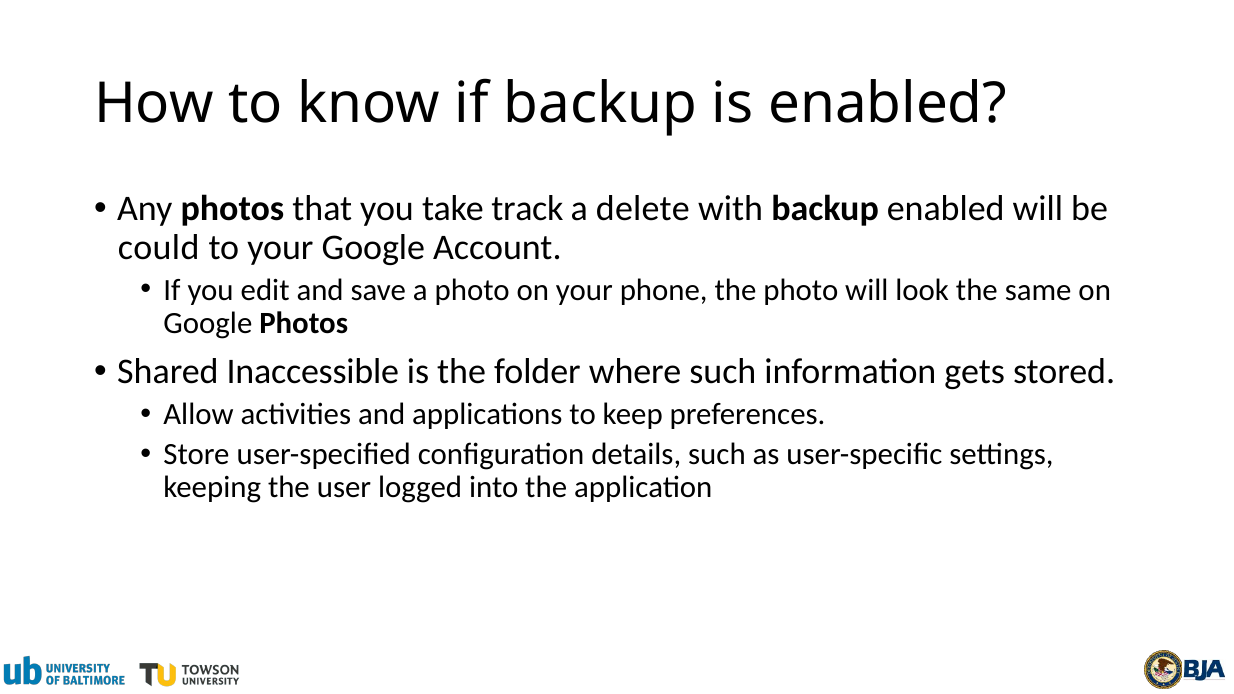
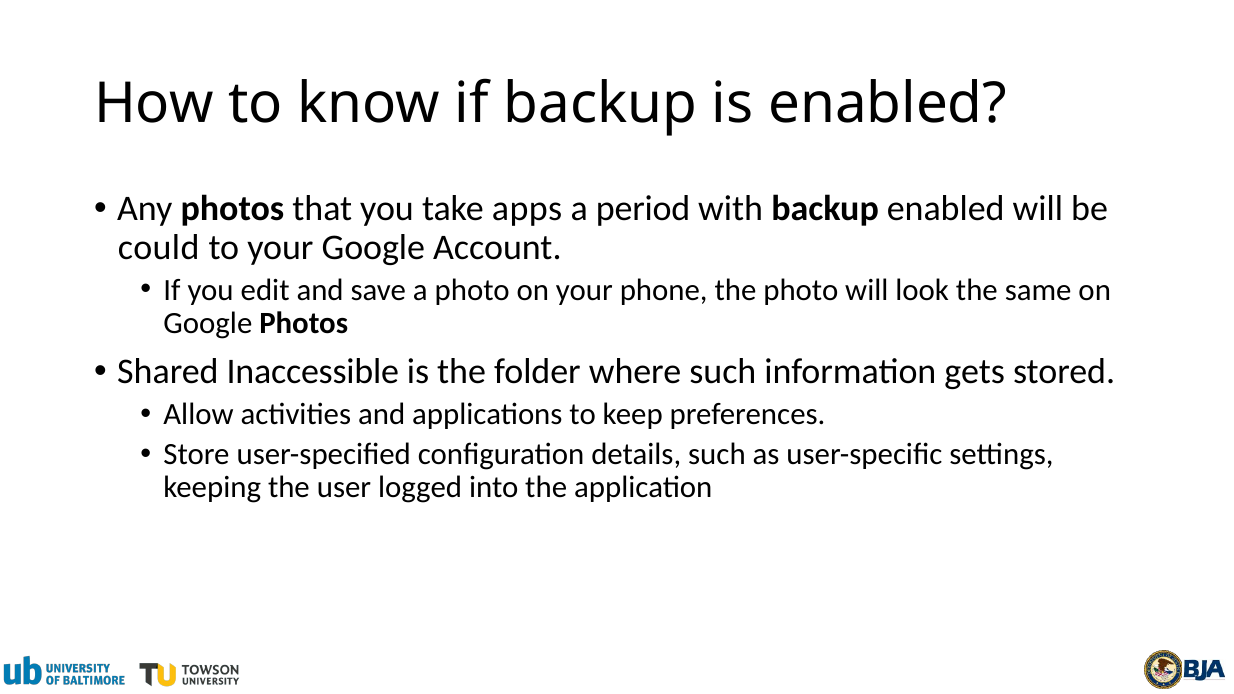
track: track -> apps (527, 209)
delete: delete -> period (643, 209)
